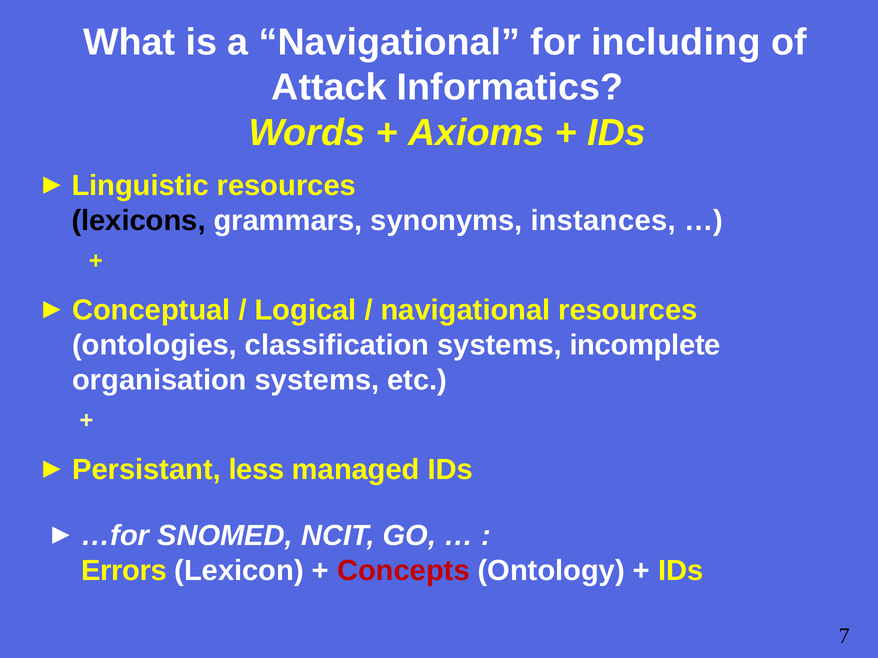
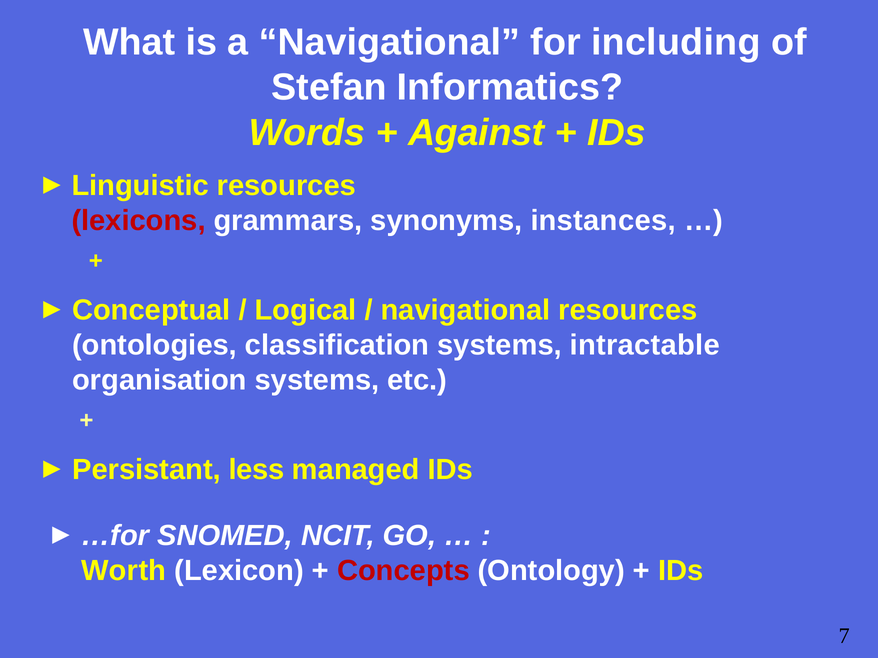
Attack: Attack -> Stefan (329, 87)
Axioms: Axioms -> Against (476, 133)
lexicons colour: black -> red (139, 221)
incomplete: incomplete -> intractable (645, 345)
Errors: Errors -> Worth (124, 571)
